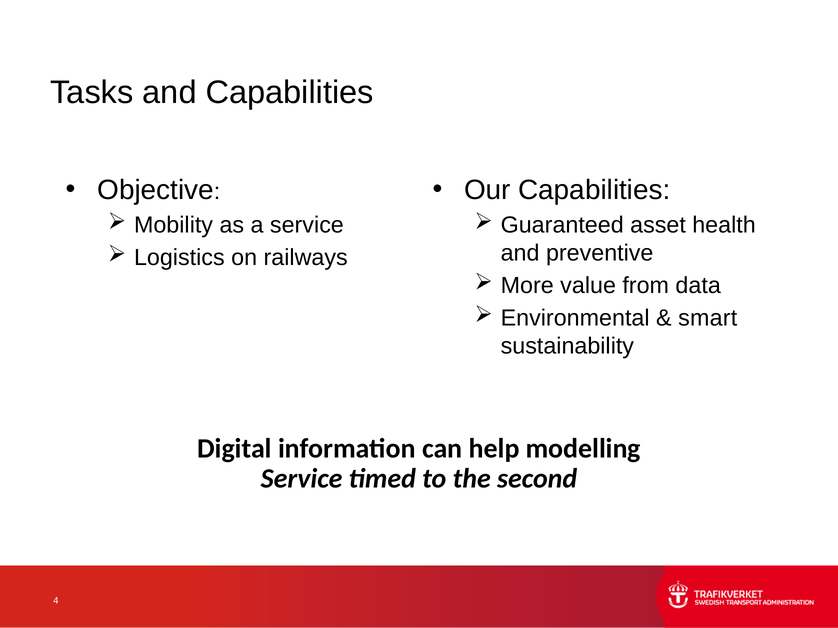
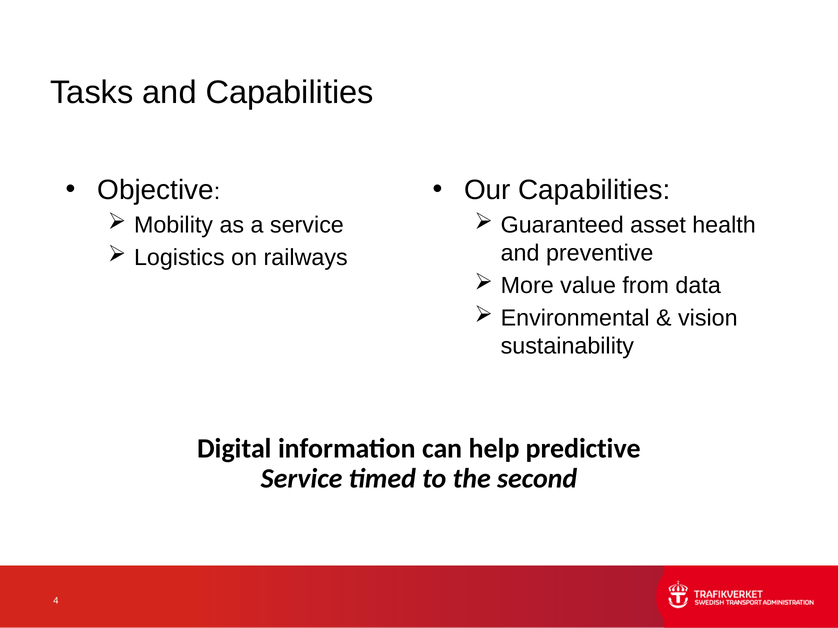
smart: smart -> vision (708, 318)
modelling: modelling -> predictive (583, 449)
